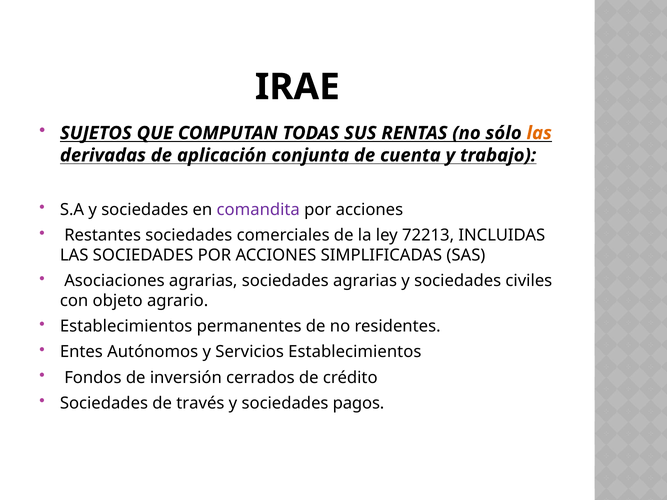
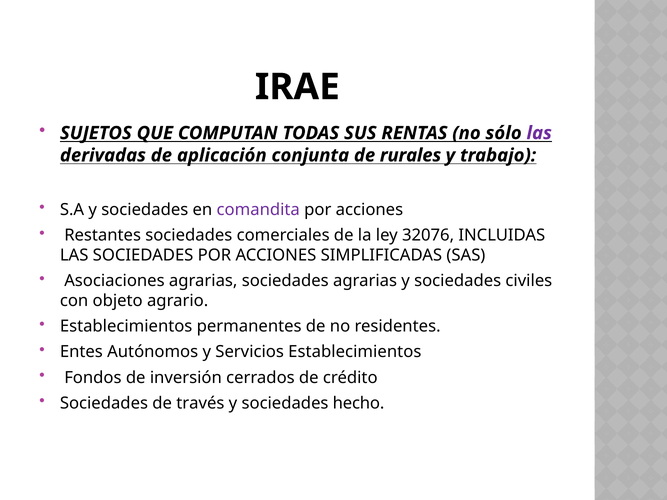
las colour: orange -> purple (539, 133)
cuenta: cuenta -> rurales (411, 155)
72213: 72213 -> 32076 (428, 235)
pagos: pagos -> hecho (359, 403)
